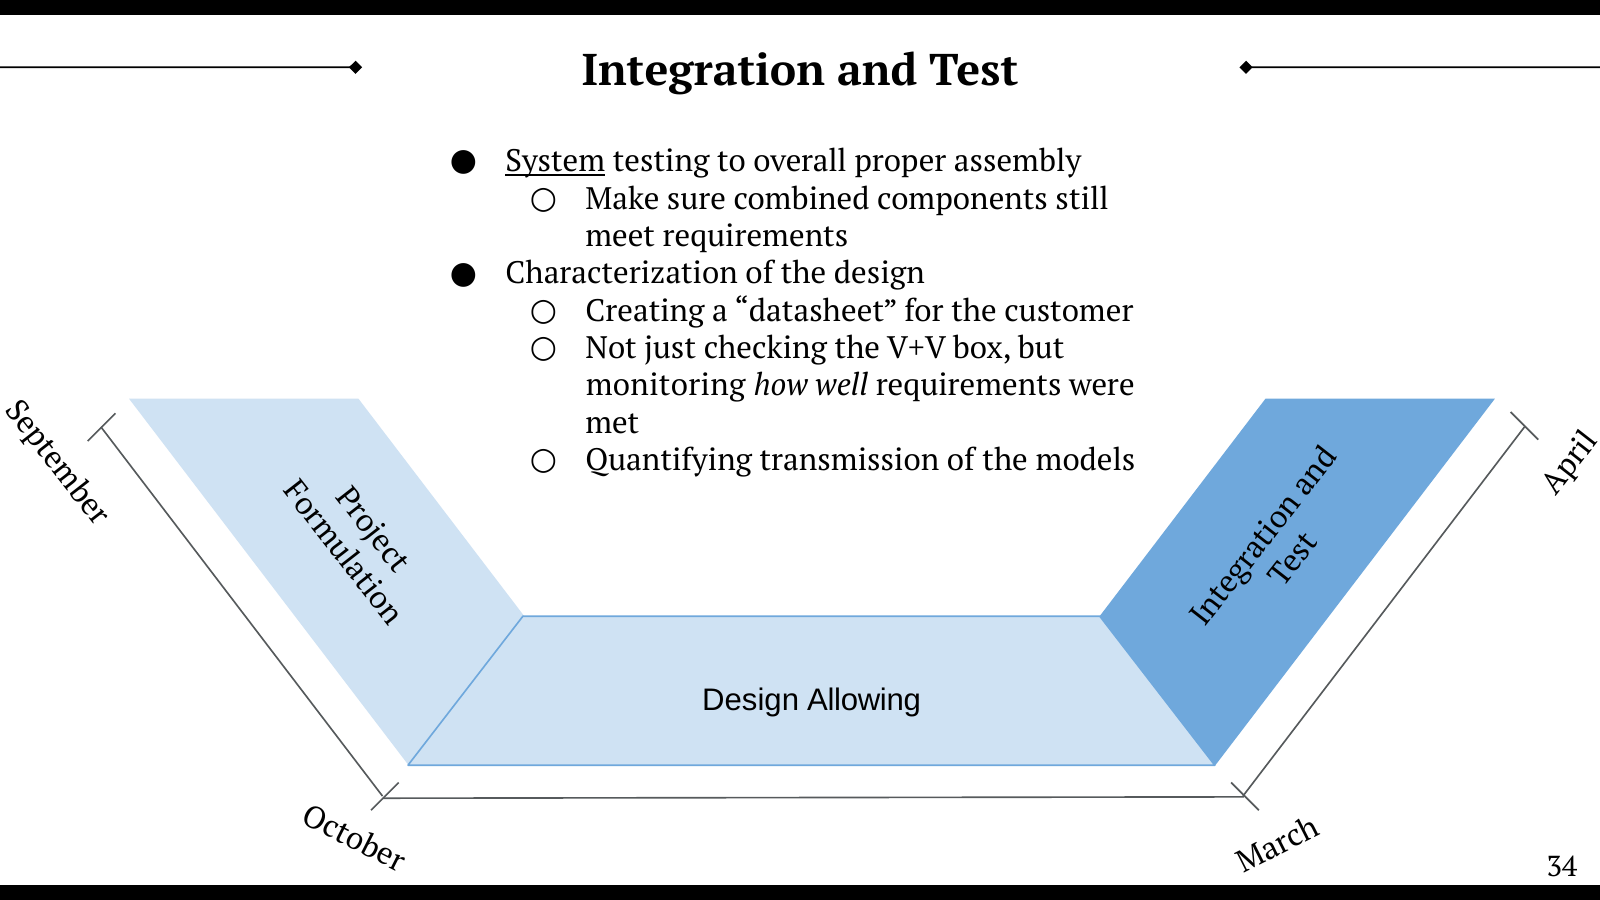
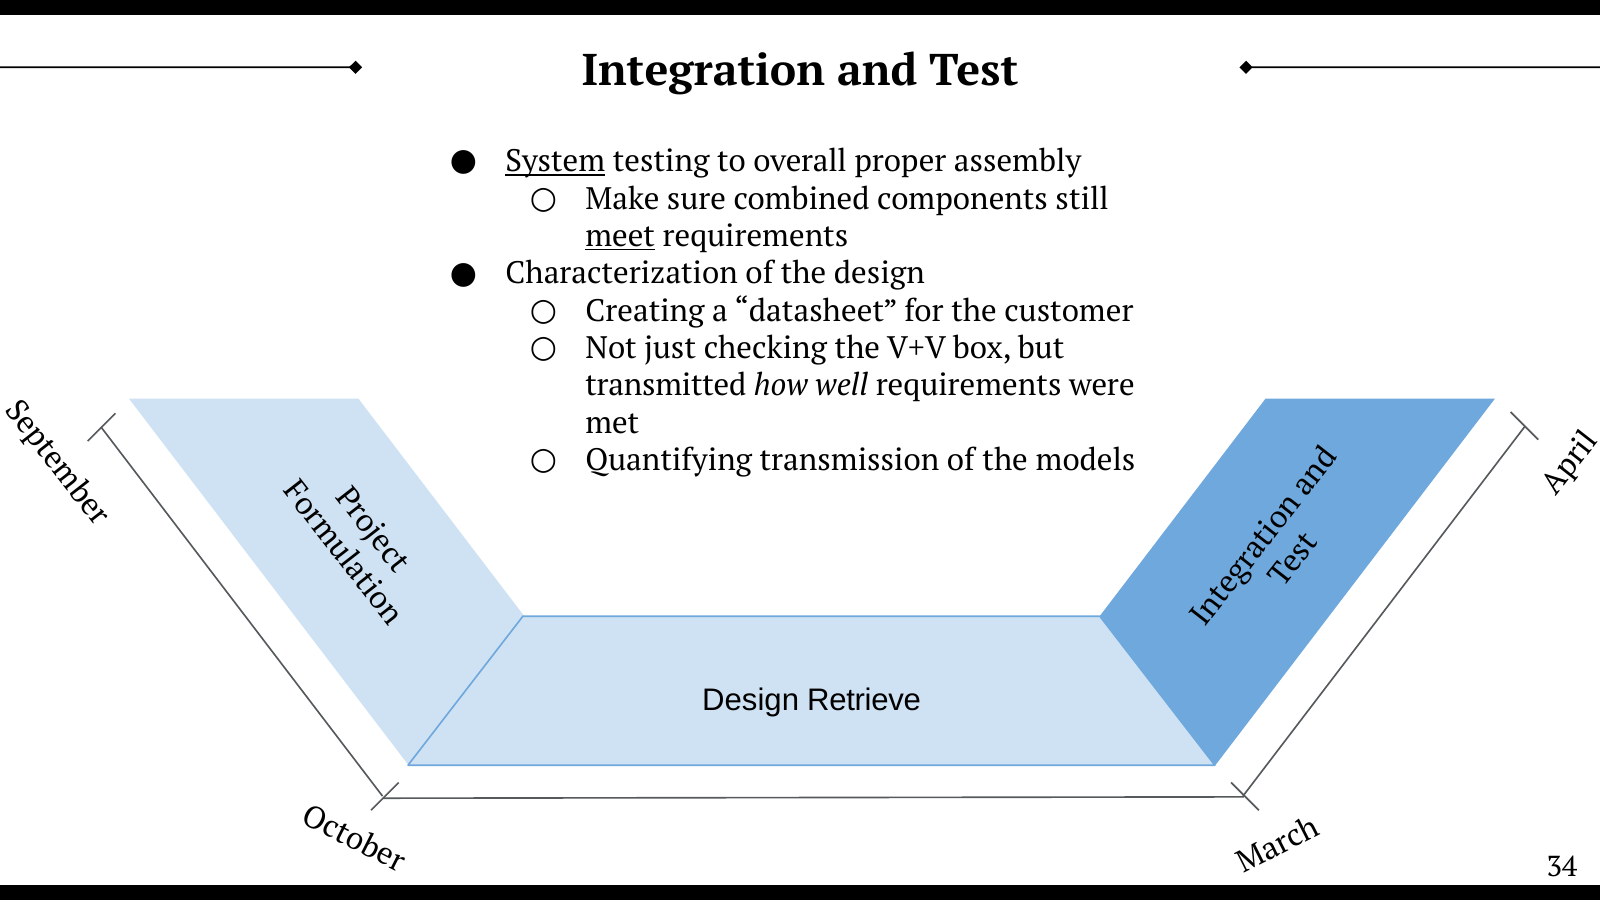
meet underline: none -> present (620, 236)
monitoring: monitoring -> transmitted (666, 386)
Allowing: Allowing -> Retrieve (864, 700)
